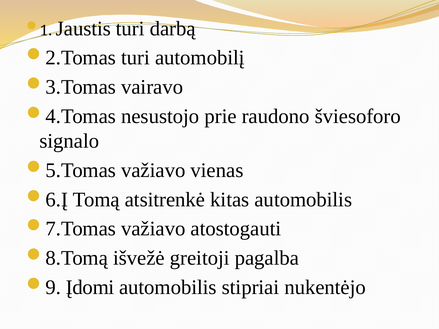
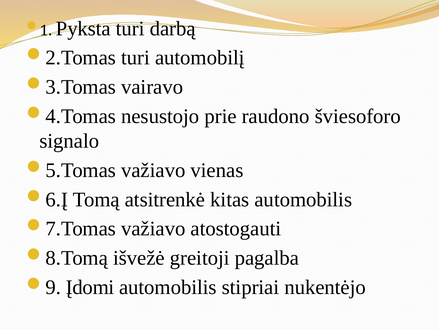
Jaustis: Jaustis -> Pyksta (83, 29)
